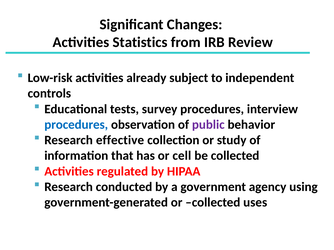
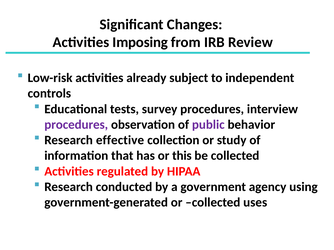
Statistics: Statistics -> Imposing (140, 42)
procedures colour: blue -> purple (76, 125)
cell: cell -> this (182, 156)
